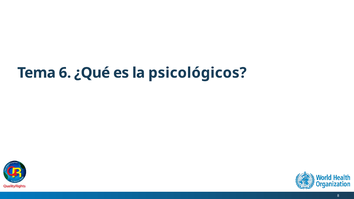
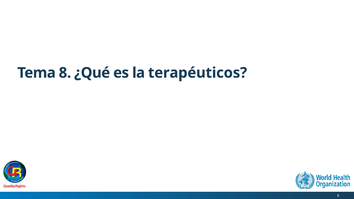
Tema 6: 6 -> 8 (65, 73)
psicológicos: psicológicos -> terapéuticos (198, 73)
